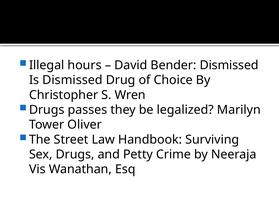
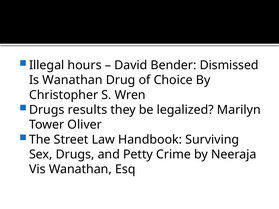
Is Dismissed: Dismissed -> Wanathan (72, 80)
passes: passes -> results (87, 110)
